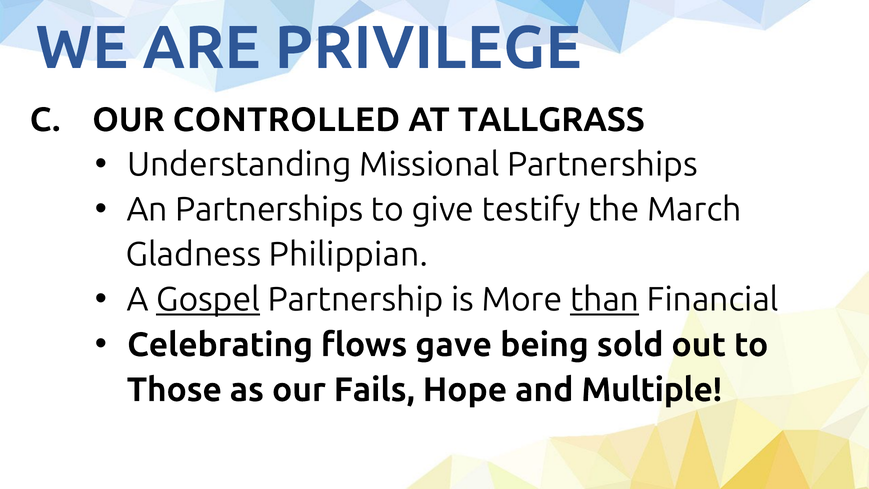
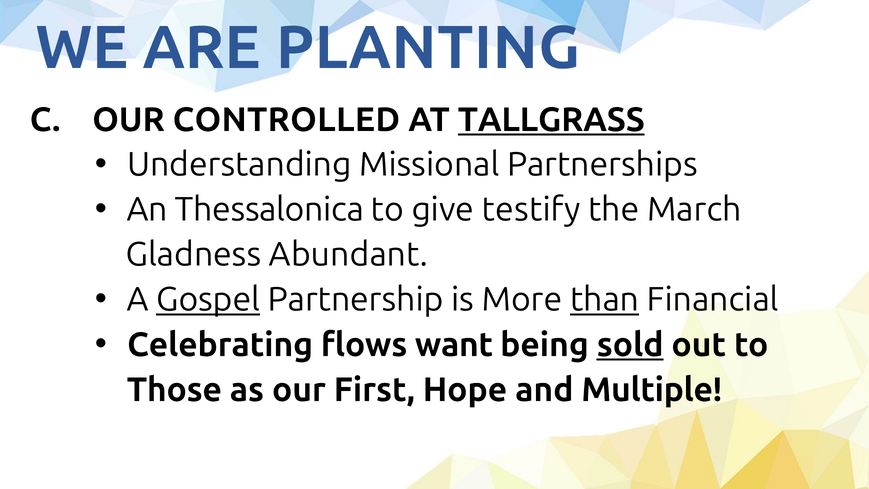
PRIVILEGE: PRIVILEGE -> PLANTING (428, 48)
TALLGRASS underline: none -> present (551, 120)
An Partnerships: Partnerships -> Thessalonica (269, 210)
Philippian: Philippian -> Abundant (349, 255)
gave: gave -> want (454, 345)
sold underline: none -> present (630, 345)
Fails: Fails -> First (374, 390)
